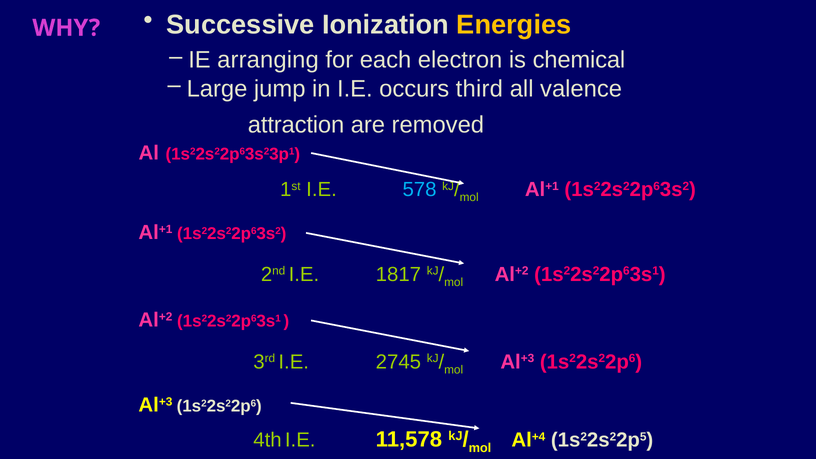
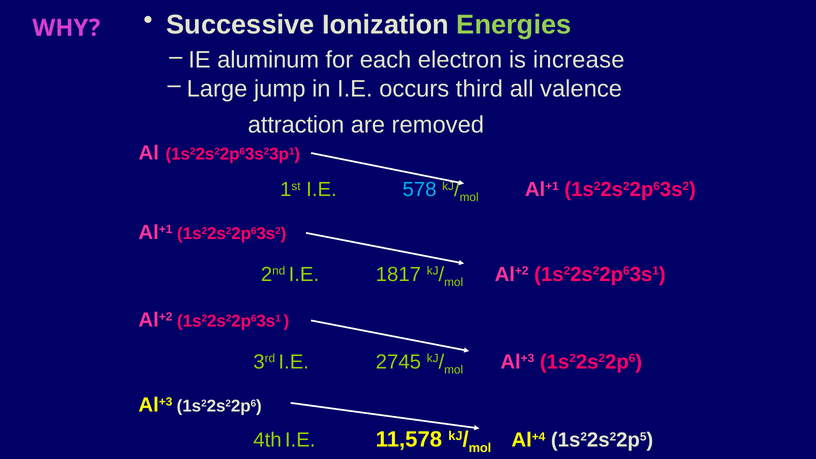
Energies colour: yellow -> light green (514, 25)
arranging: arranging -> aluminum (268, 60)
chemical: chemical -> increase (579, 60)
